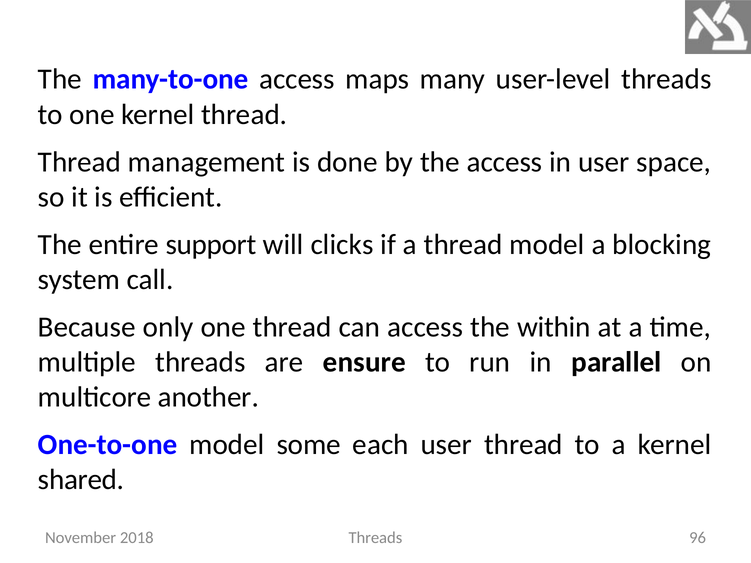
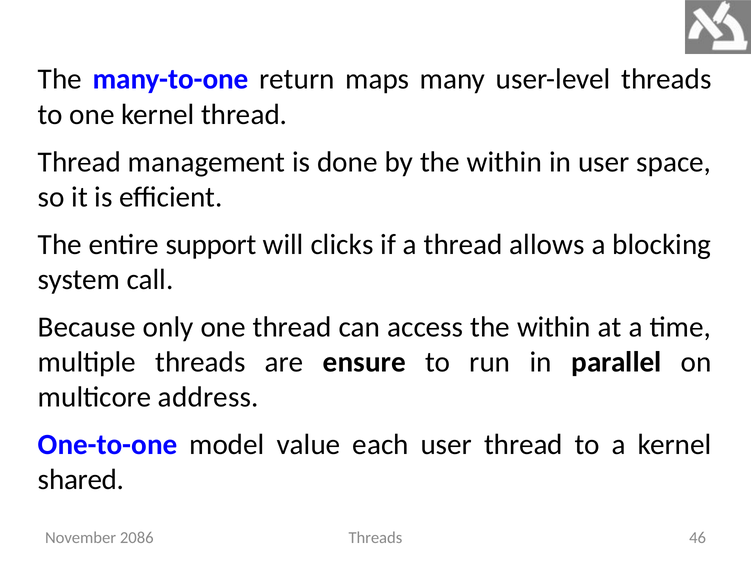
many-to-one access: access -> return (297, 79)
by the access: access -> within (504, 162)
thread model: model -> allows (547, 245)
another: another -> address (208, 397)
some: some -> value (309, 445)
2018: 2018 -> 2086 (137, 538)
96: 96 -> 46 (698, 538)
